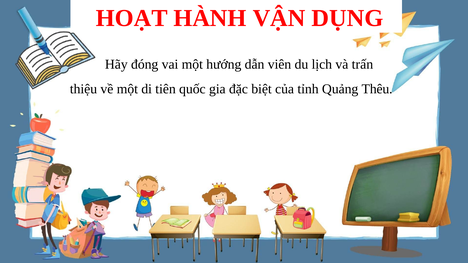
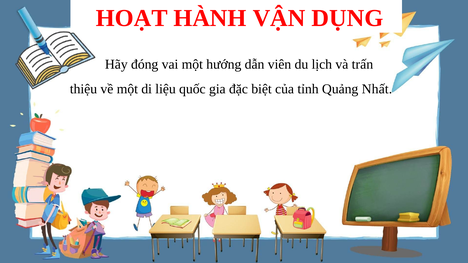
tiên: tiên -> liệu (166, 89)
Thêu: Thêu -> Nhất (377, 89)
